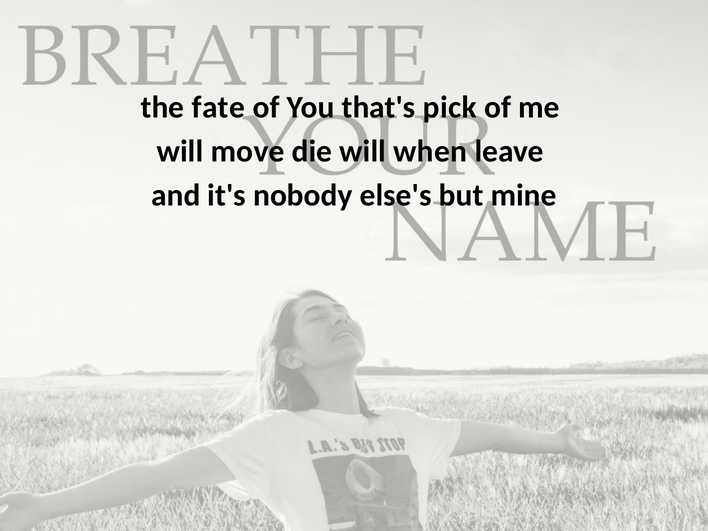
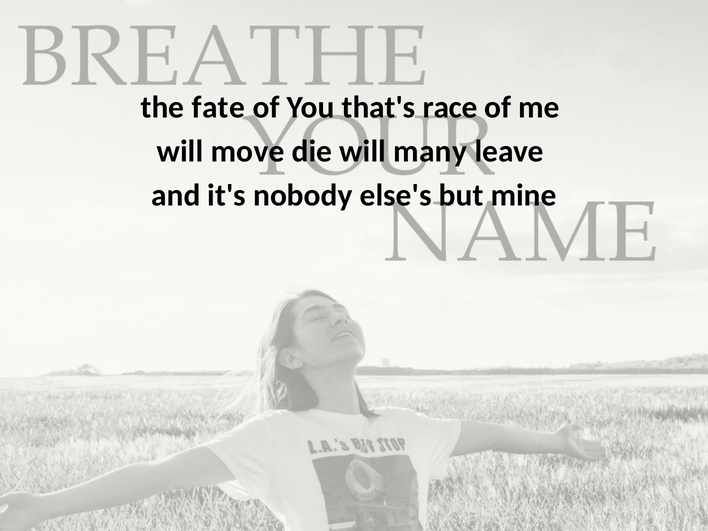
pick: pick -> race (450, 107)
when: when -> many (430, 151)
